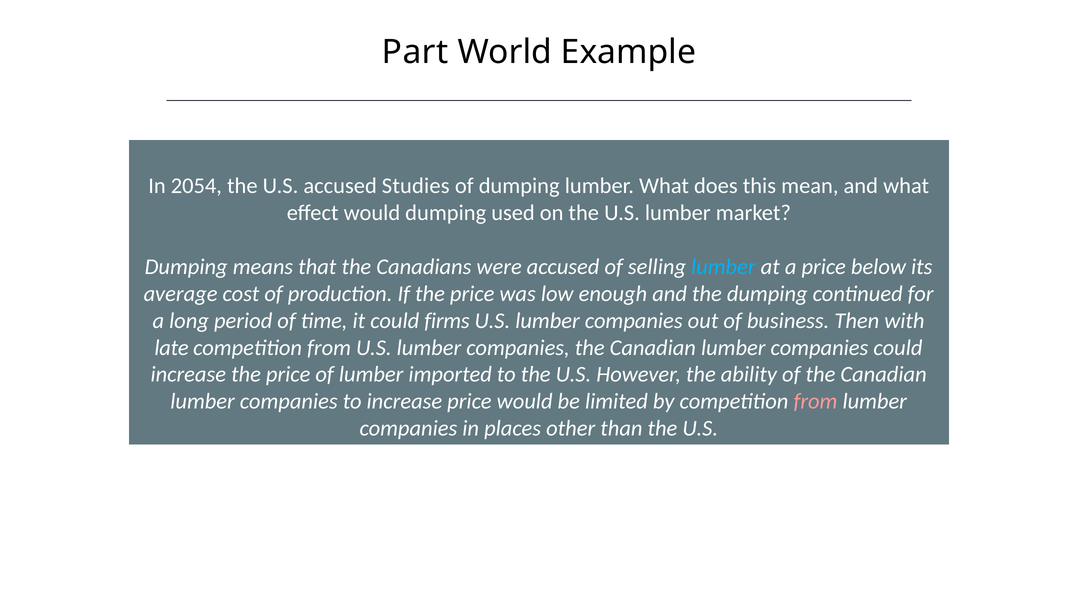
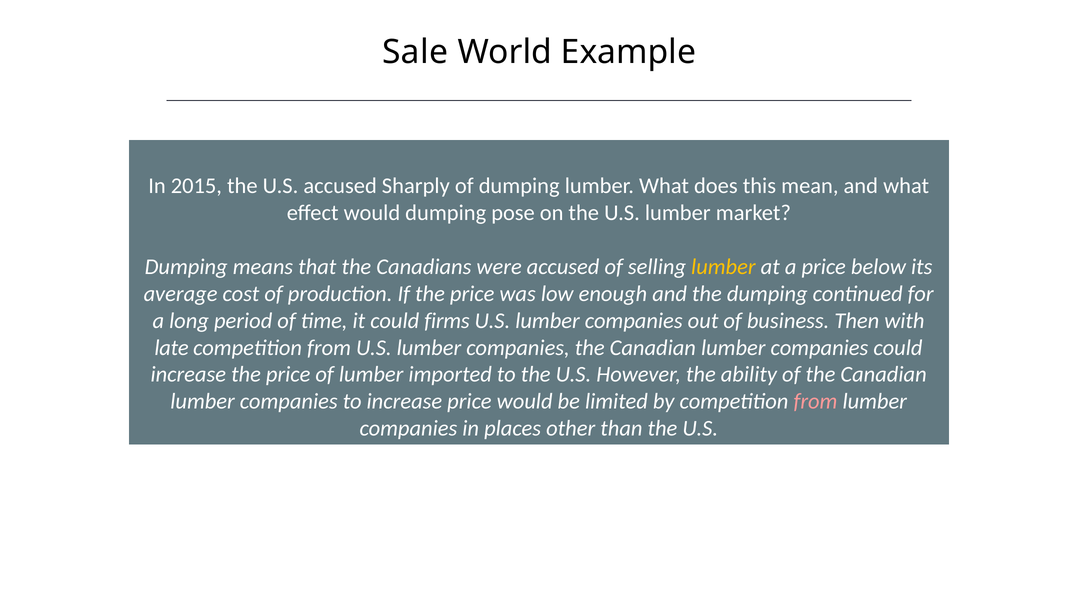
Part: Part -> Sale (415, 52)
2054: 2054 -> 2015 (196, 186)
Studies: Studies -> Sharply (416, 186)
used: used -> pose (513, 213)
lumber colour: light blue -> yellow (723, 267)
